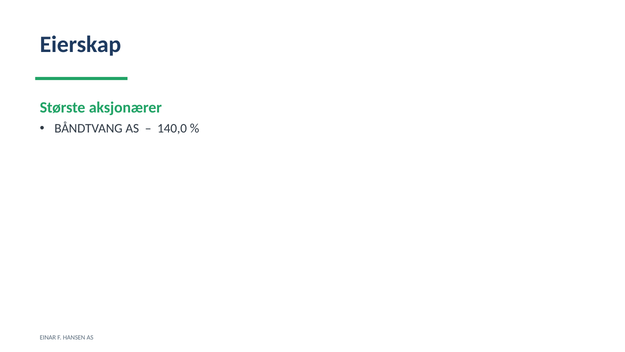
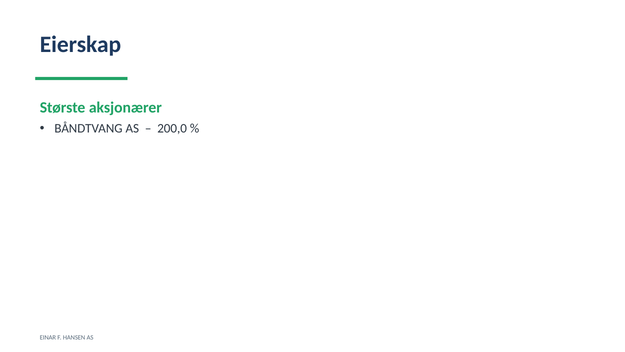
140,0: 140,0 -> 200,0 (172, 129)
